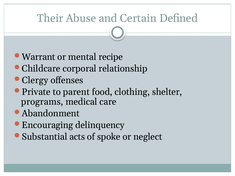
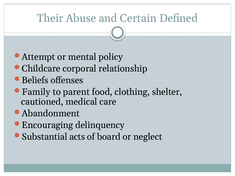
Warrant: Warrant -> Attempt (38, 57)
recipe: recipe -> policy (111, 57)
Clergy: Clergy -> Beliefs (35, 80)
Private: Private -> Family (36, 92)
programs: programs -> cautioned (42, 102)
spoke: spoke -> board (109, 137)
